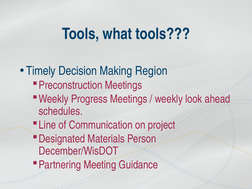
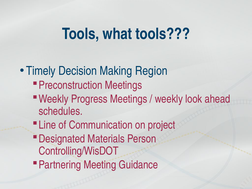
December/WisDOT: December/WisDOT -> Controlling/WisDOT (79, 151)
